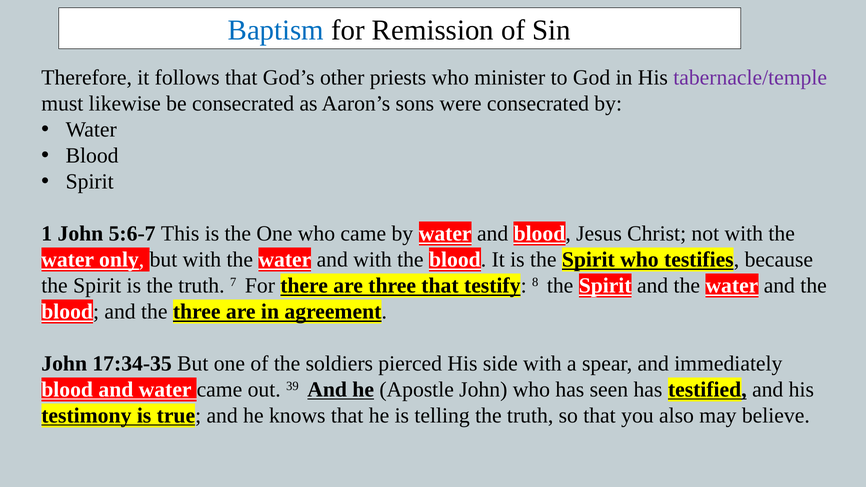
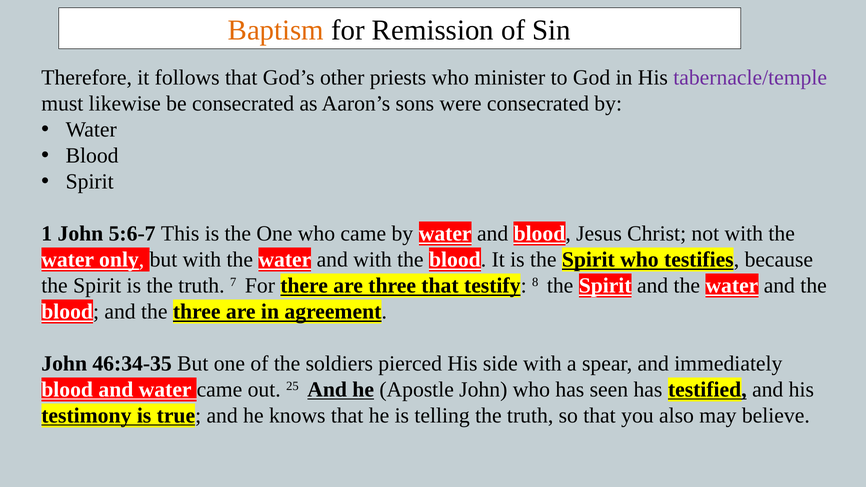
Baptism colour: blue -> orange (276, 30)
17:34-35: 17:34-35 -> 46:34-35 (132, 364)
39: 39 -> 25 (292, 386)
